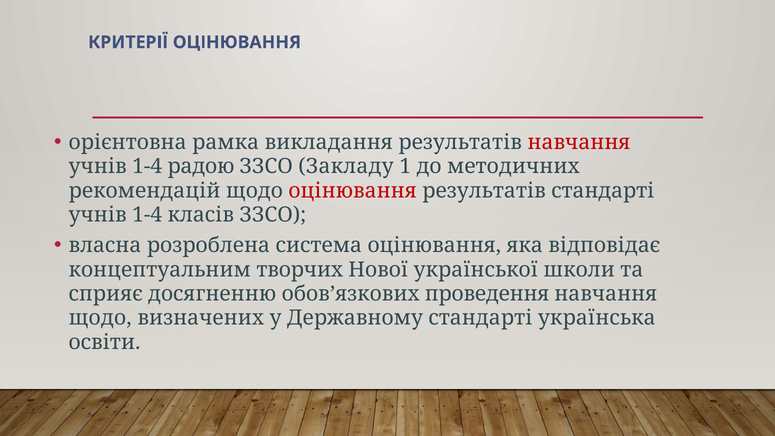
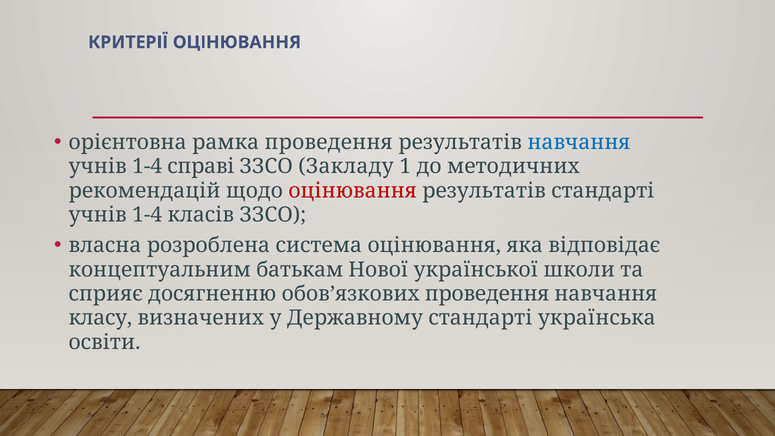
рамка викладання: викладання -> проведення (329, 142)
навчання colour: red -> blue (579, 142)
радою: радою -> справі (201, 167)
творчих: творчих -> батькам (300, 270)
щодо: щодо -> класу (100, 318)
